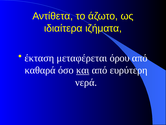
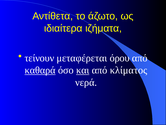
έκταση: έκταση -> τείνουν (39, 58)
καθαρά underline: none -> present (40, 70)
ευρύτερη: ευρύτερη -> κλίματος (129, 70)
